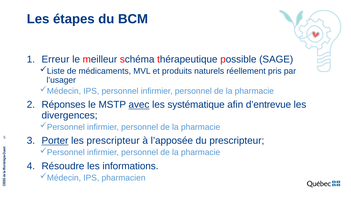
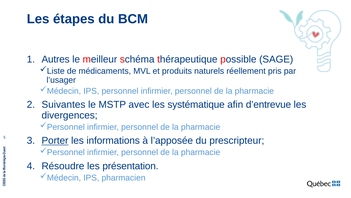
Erreur: Erreur -> Autres (56, 59)
Réponses: Réponses -> Suivantes (63, 104)
avec underline: present -> none (139, 104)
les prescripteur: prescripteur -> informations (113, 140)
informations: informations -> présentation (130, 166)
